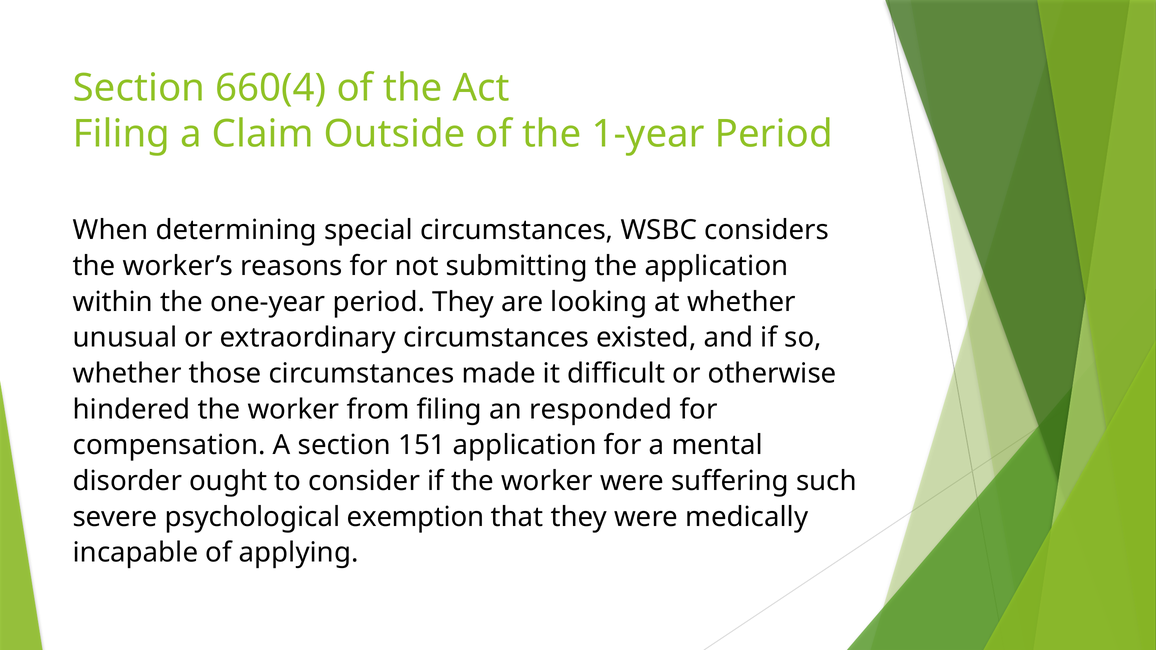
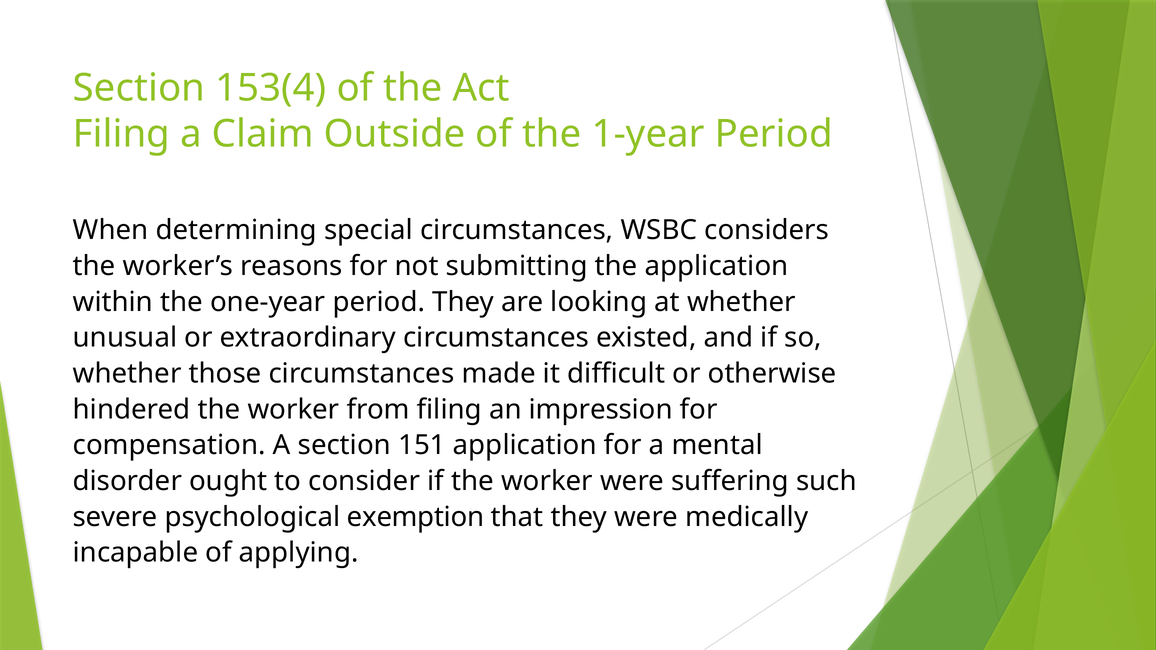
660(4: 660(4 -> 153(4 (271, 88)
responded: responded -> impression (601, 410)
